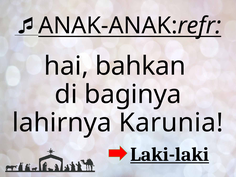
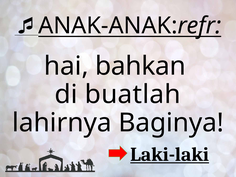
baginya: baginya -> buatlah (133, 94)
Karunia: Karunia -> Baginya (171, 123)
